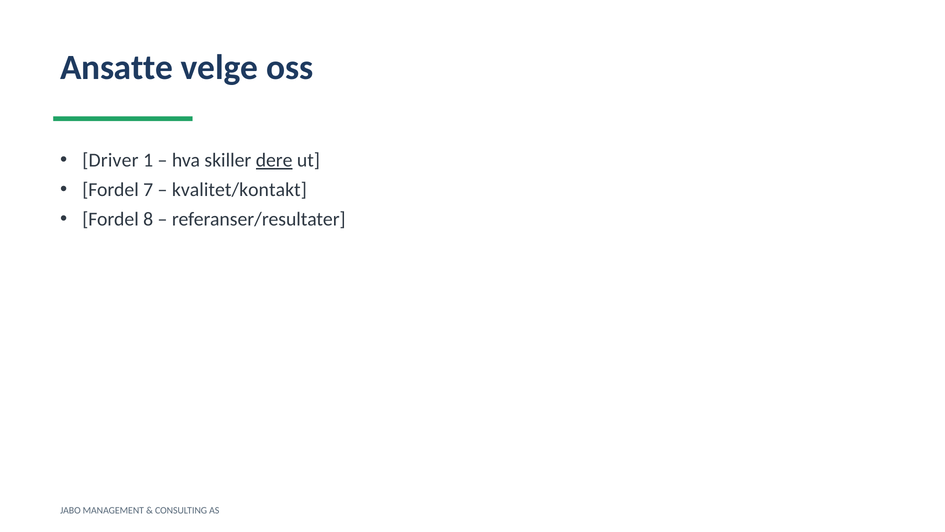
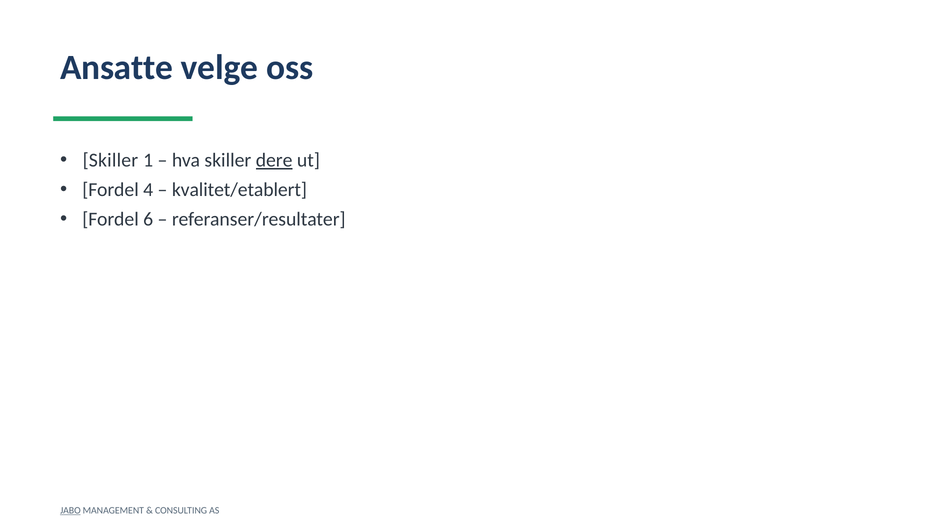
Driver: Driver -> Skiller (110, 160)
7: 7 -> 4 (148, 190)
kvalitet/kontakt: kvalitet/kontakt -> kvalitet/etablert (239, 190)
8: 8 -> 6 (148, 219)
JABO underline: none -> present (70, 510)
